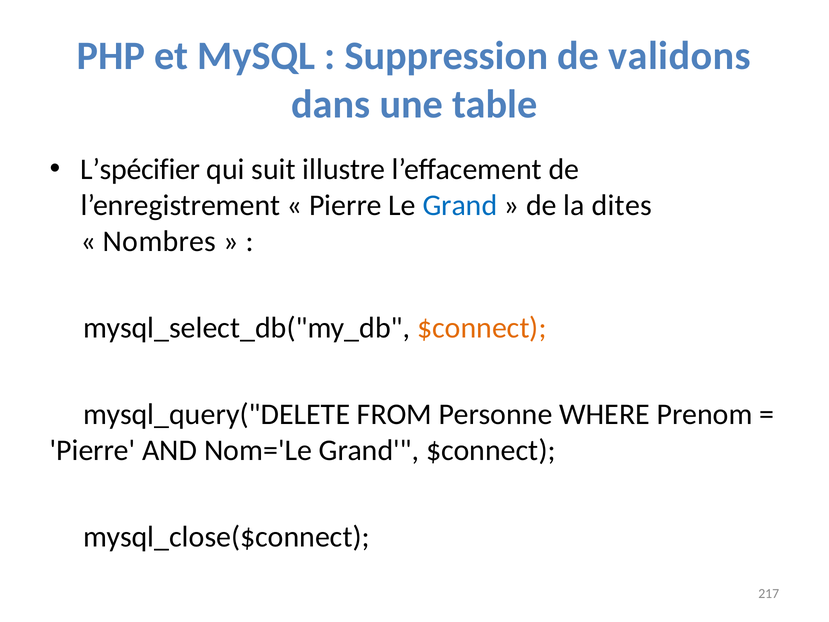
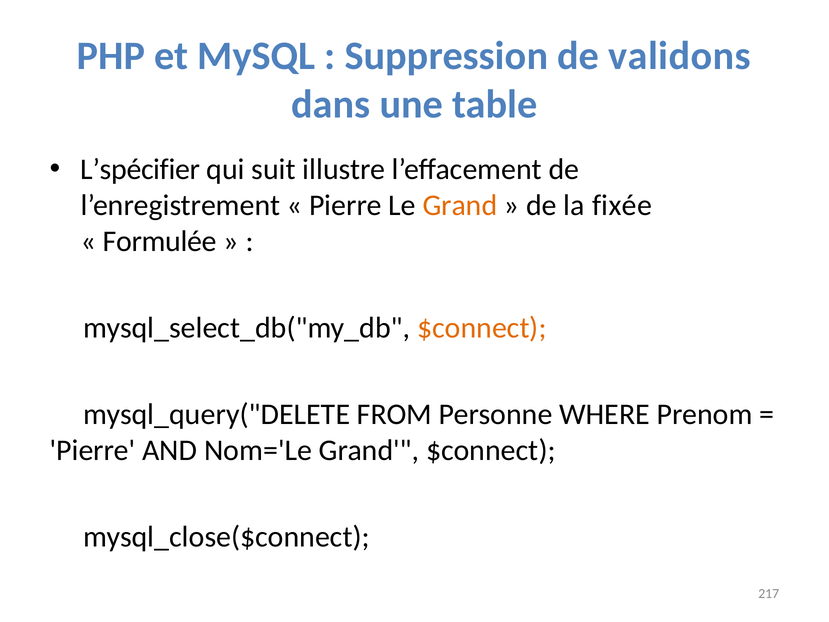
Grand colour: blue -> orange (460, 205)
dites: dites -> fixée (622, 205)
Nombres: Nombres -> Formulée (160, 241)
